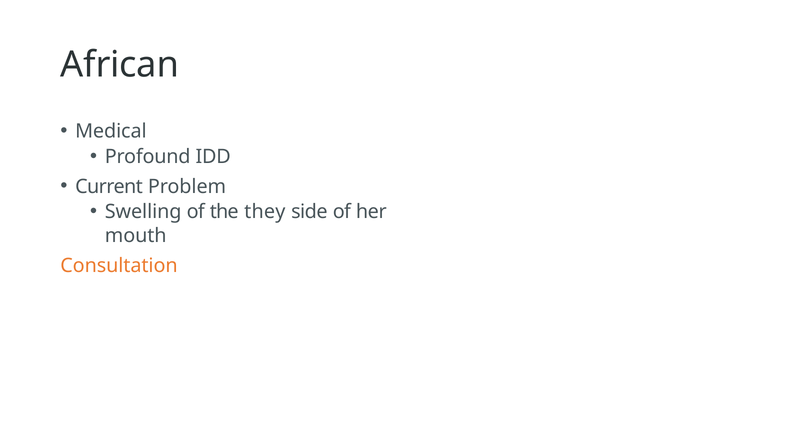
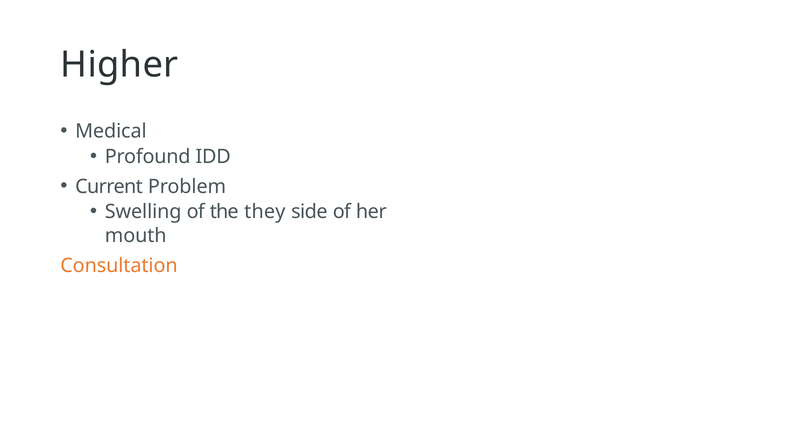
African: African -> Higher (119, 65)
